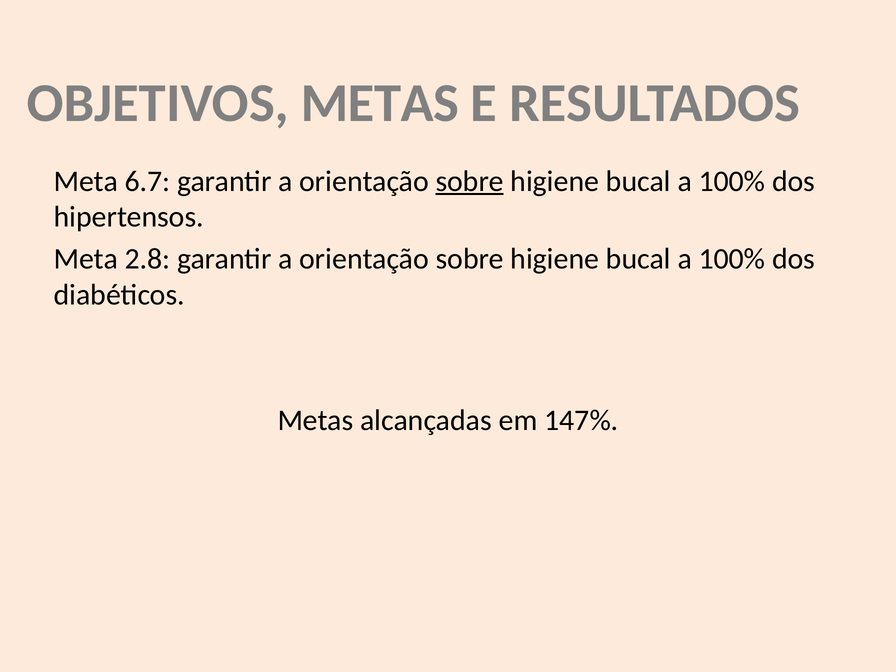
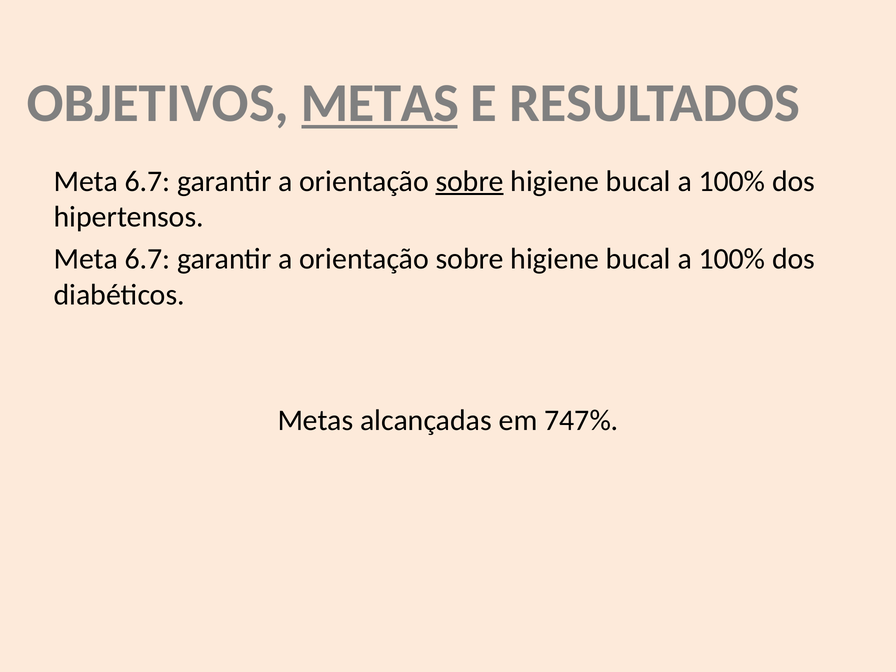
METAS underline: none -> present (380, 103)
2.8: 2.8 -> 6.7 (148, 259)
147%: 147% -> 747% (581, 420)
